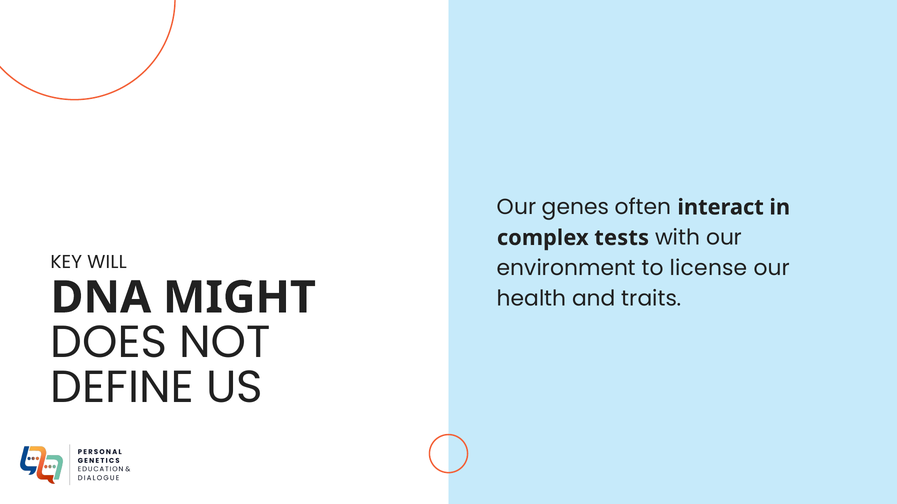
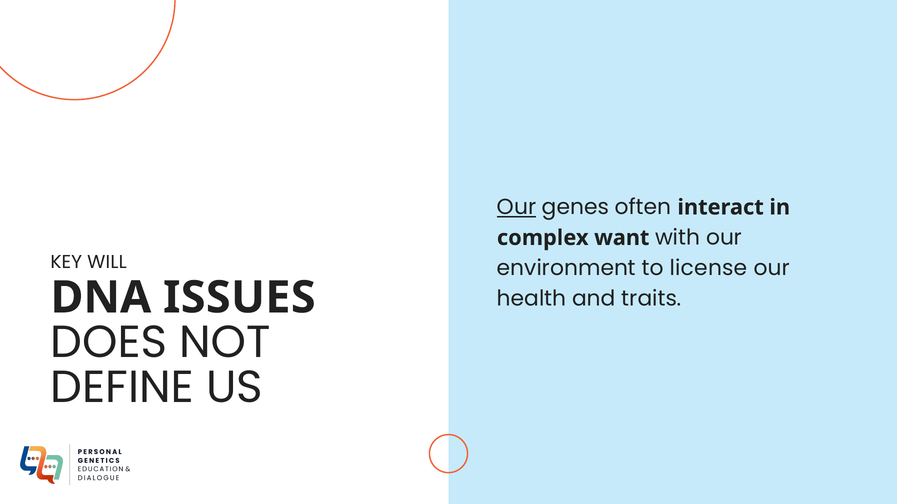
Our underline: none -> present (517, 208)
tests: tests -> want (622, 238)
MIGHT: MIGHT -> ISSUES (239, 298)
